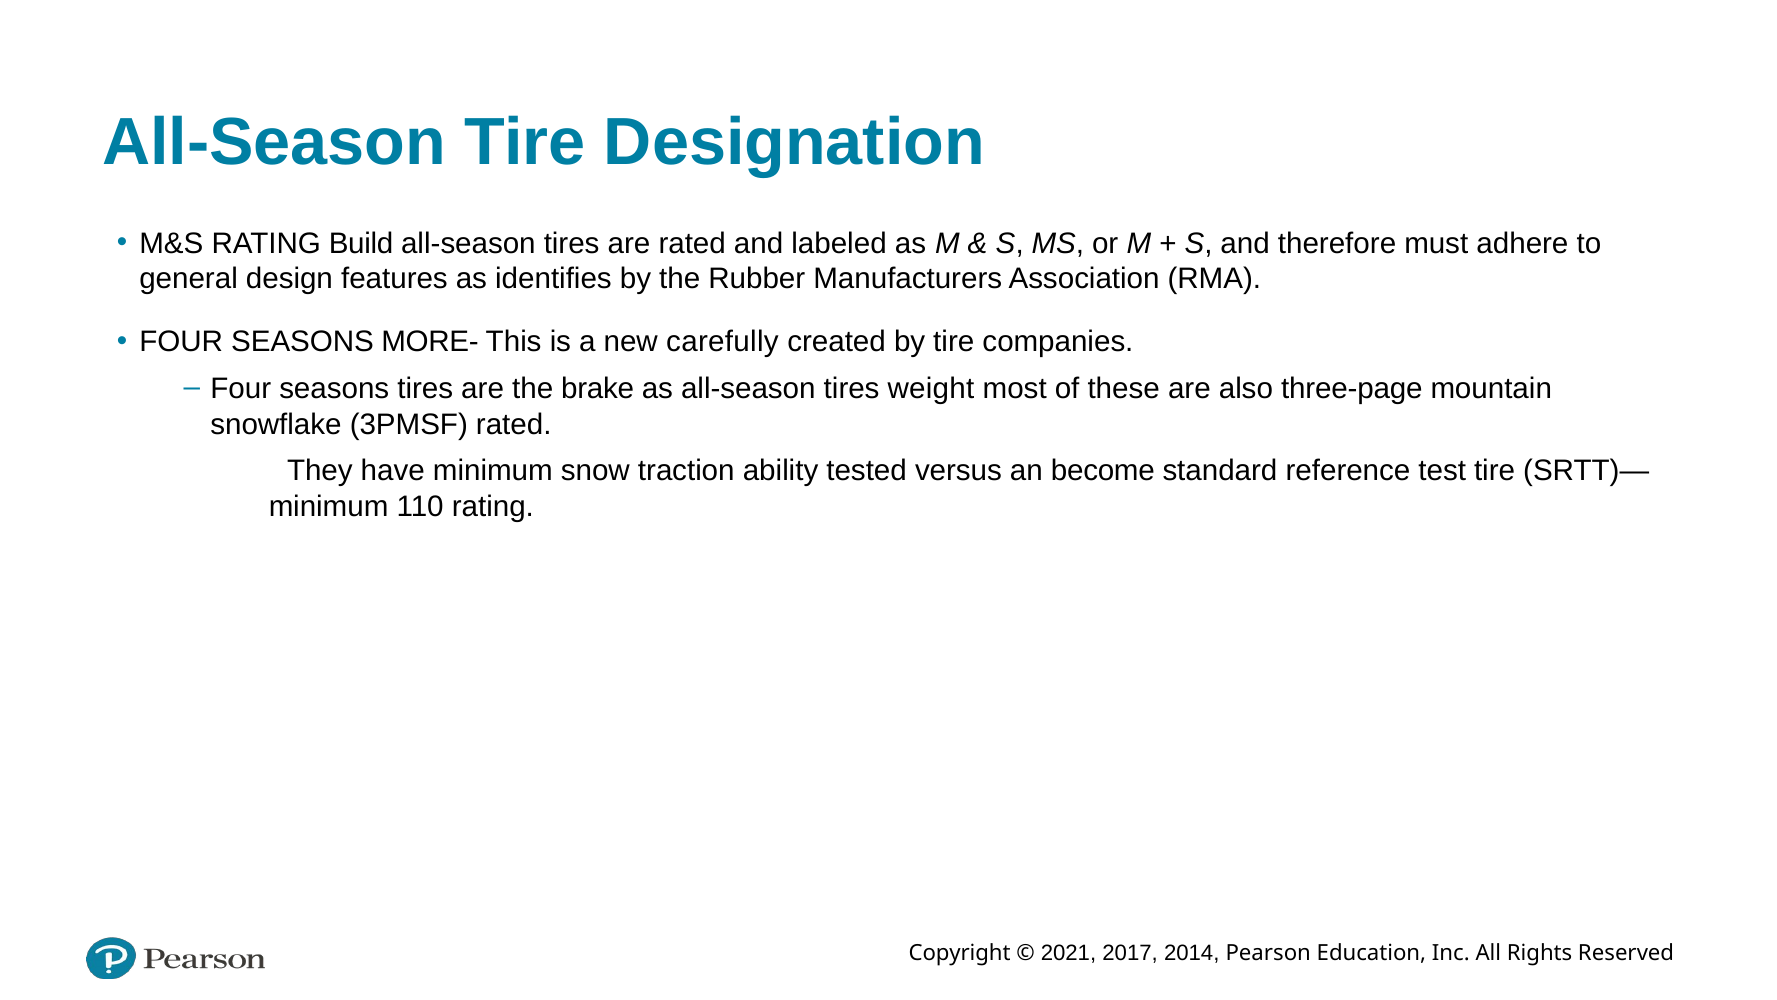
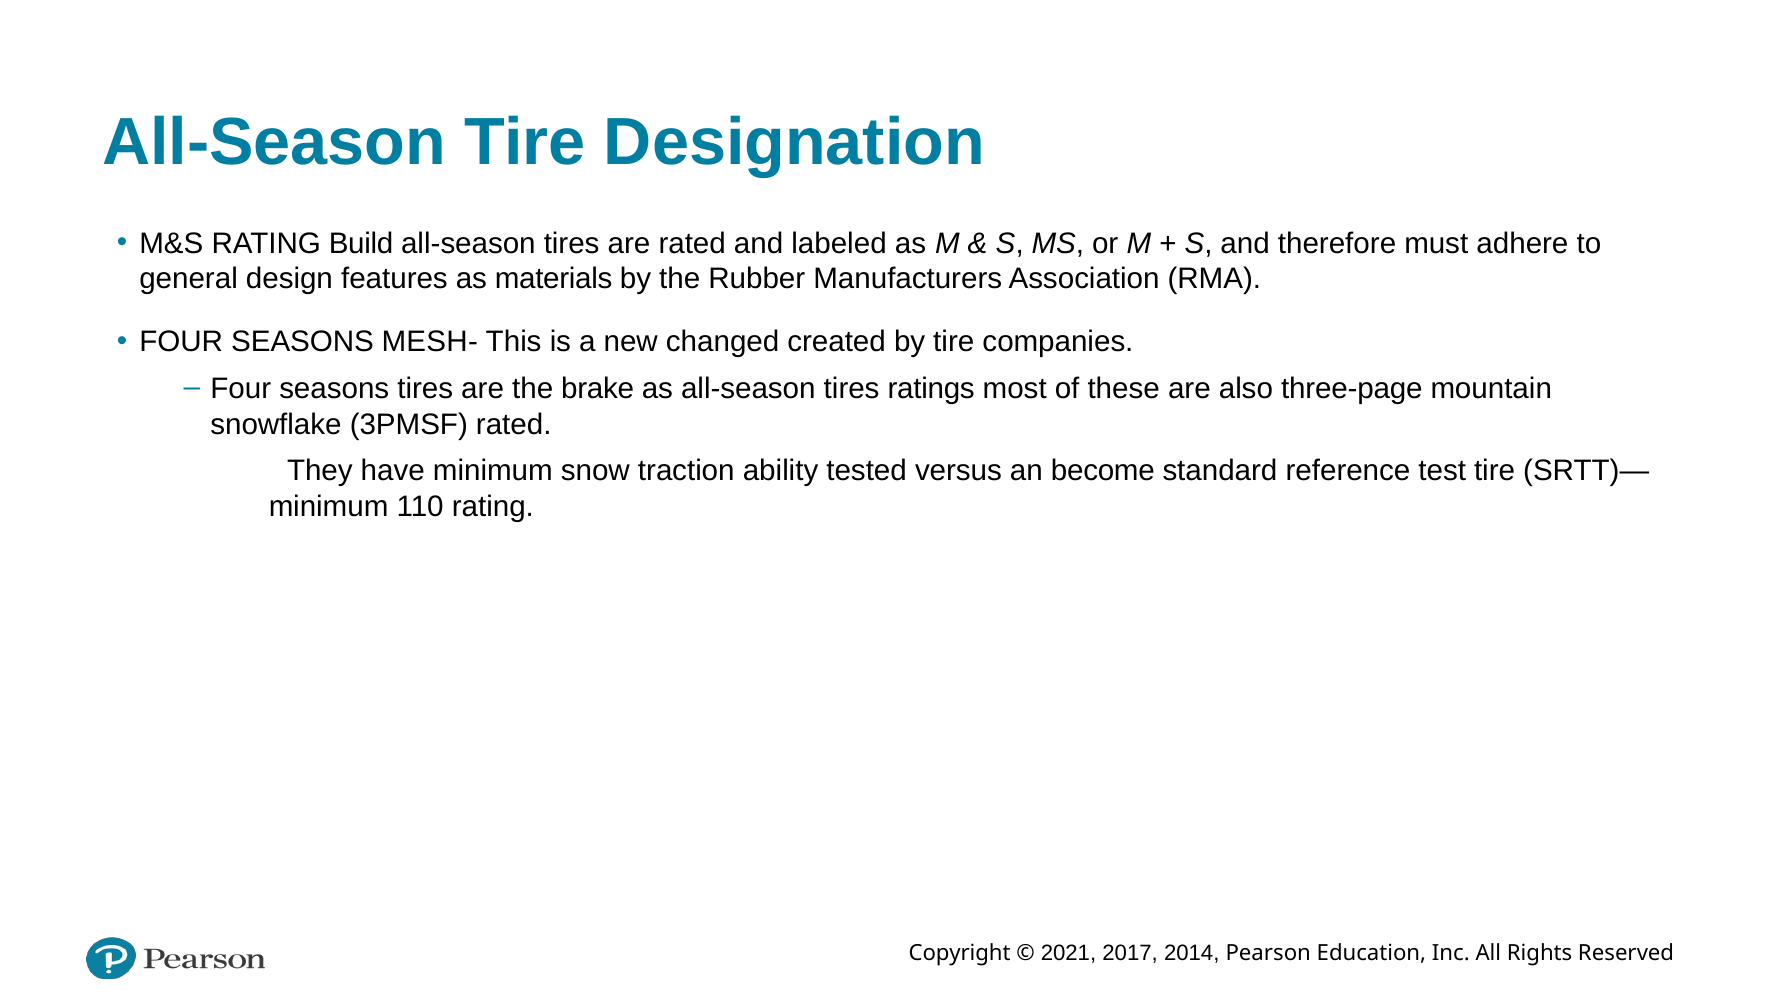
identifies: identifies -> materials (554, 279)
MORE-: MORE- -> MESH- (430, 342)
carefully: carefully -> changed (723, 342)
weight: weight -> ratings (931, 389)
